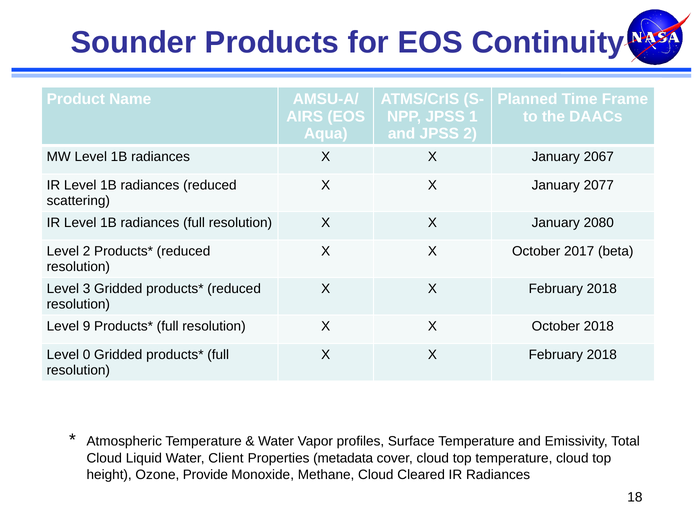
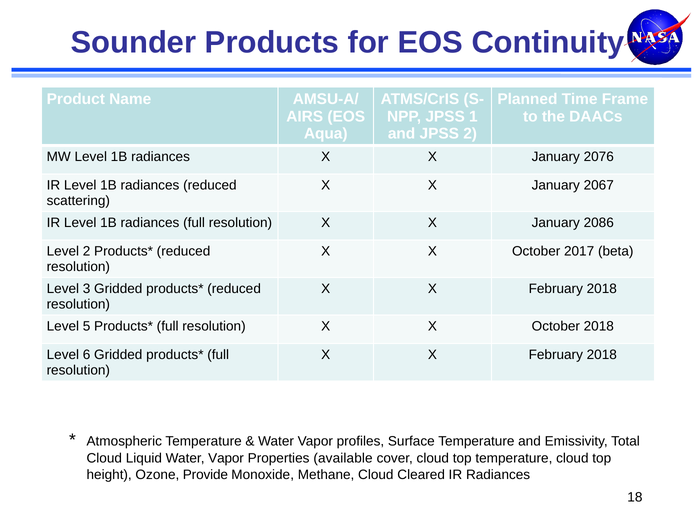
2067: 2067 -> 2076 (599, 157)
2077: 2077 -> 2067 (599, 185)
2080: 2080 -> 2086 (599, 223)
9: 9 -> 5 (87, 326)
0: 0 -> 6 (87, 355)
Liquid Water Client: Client -> Vapor (226, 458)
metadata: metadata -> available (343, 458)
